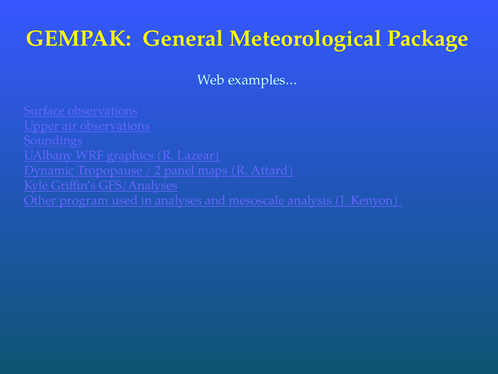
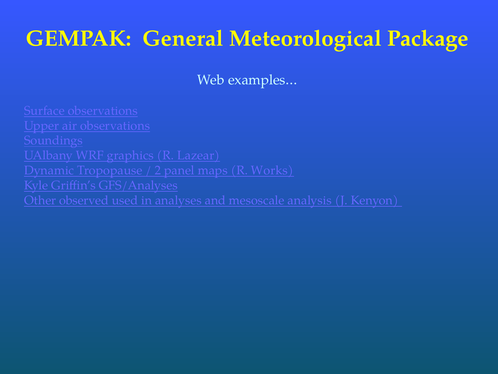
Attard: Attard -> Works (272, 170)
program: program -> observed (84, 200)
